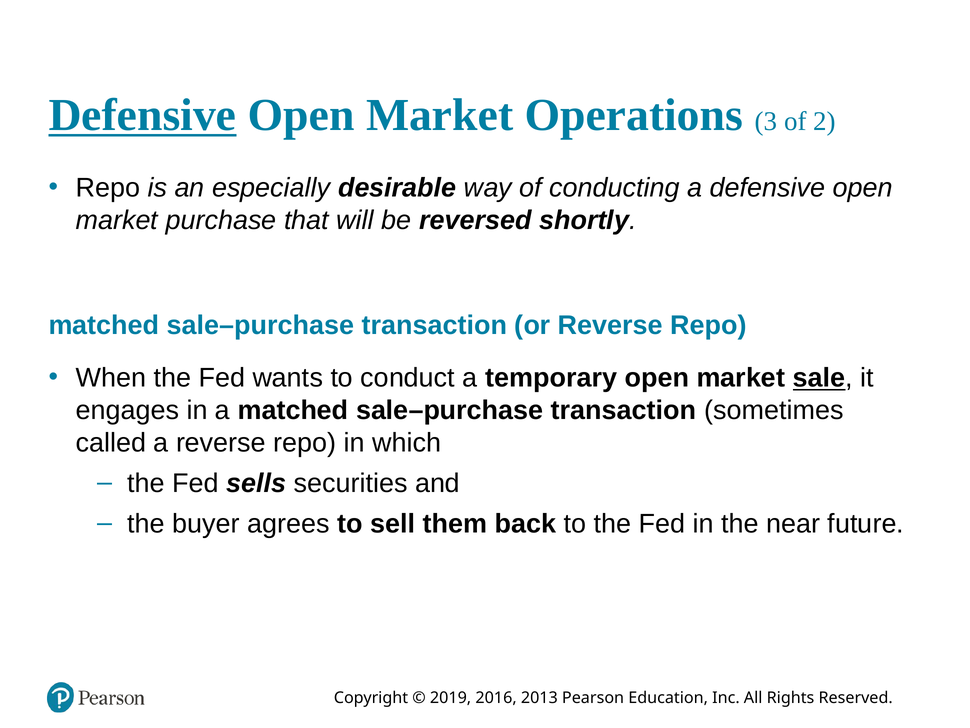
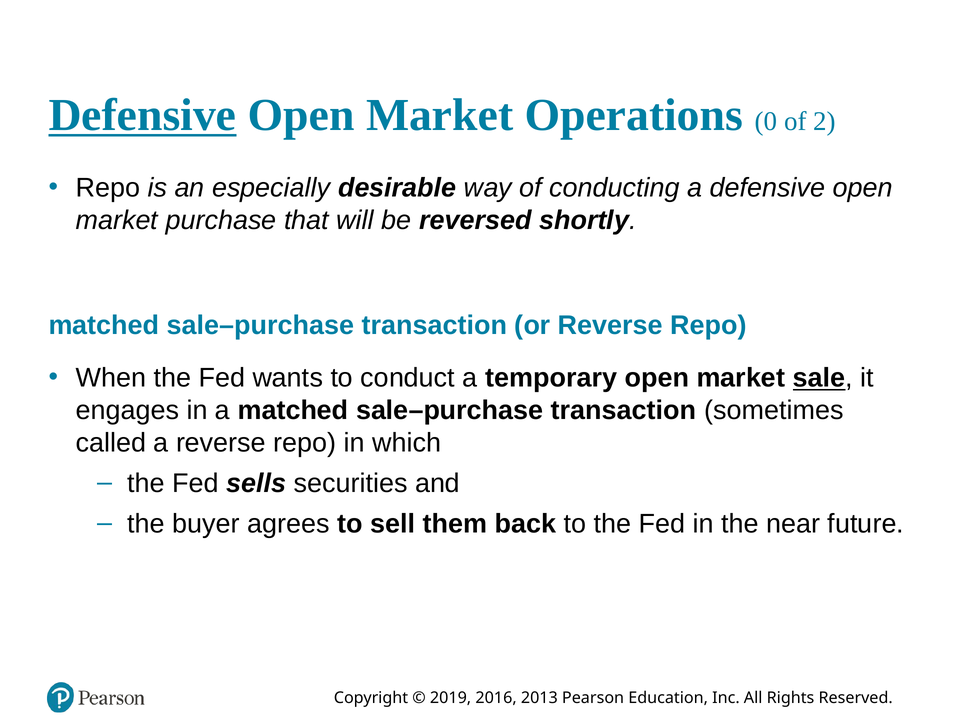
3: 3 -> 0 (766, 121)
